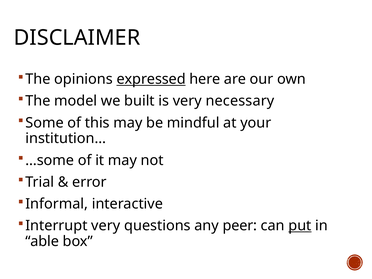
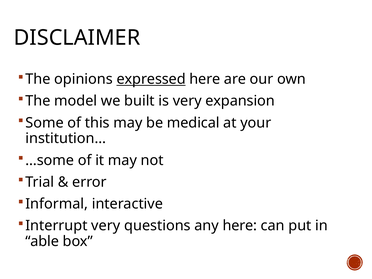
necessary: necessary -> expansion (240, 101)
mindful: mindful -> medical (193, 123)
any peer: peer -> here (240, 226)
put underline: present -> none (300, 226)
